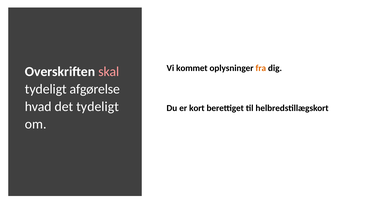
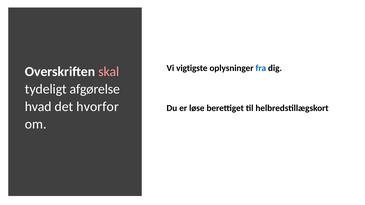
kommet: kommet -> vigtigste (192, 68)
fra colour: orange -> blue (261, 68)
det tydeligt: tydeligt -> hvorfor (98, 107)
kort: kort -> løse (197, 108)
